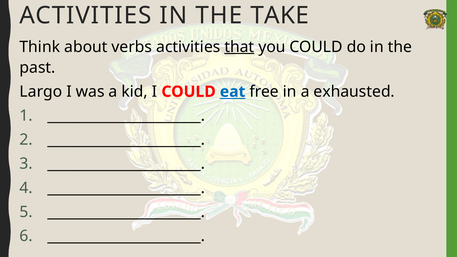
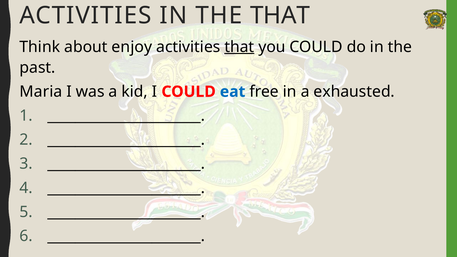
THE TAKE: TAKE -> THAT (280, 16)
verbs: verbs -> enjoy (132, 47)
Largo: Largo -> Maria (41, 92)
eat underline: present -> none (233, 92)
